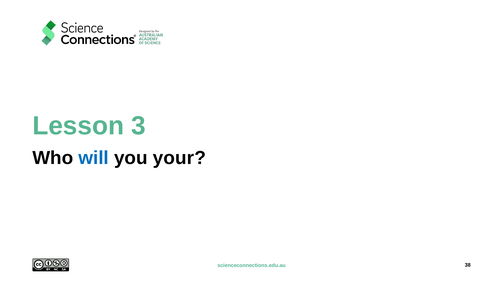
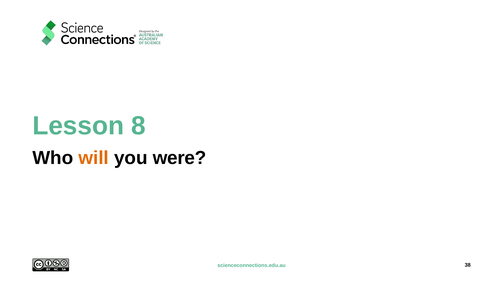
3: 3 -> 8 (139, 126)
will colour: blue -> orange (94, 158)
your: your -> were (180, 158)
